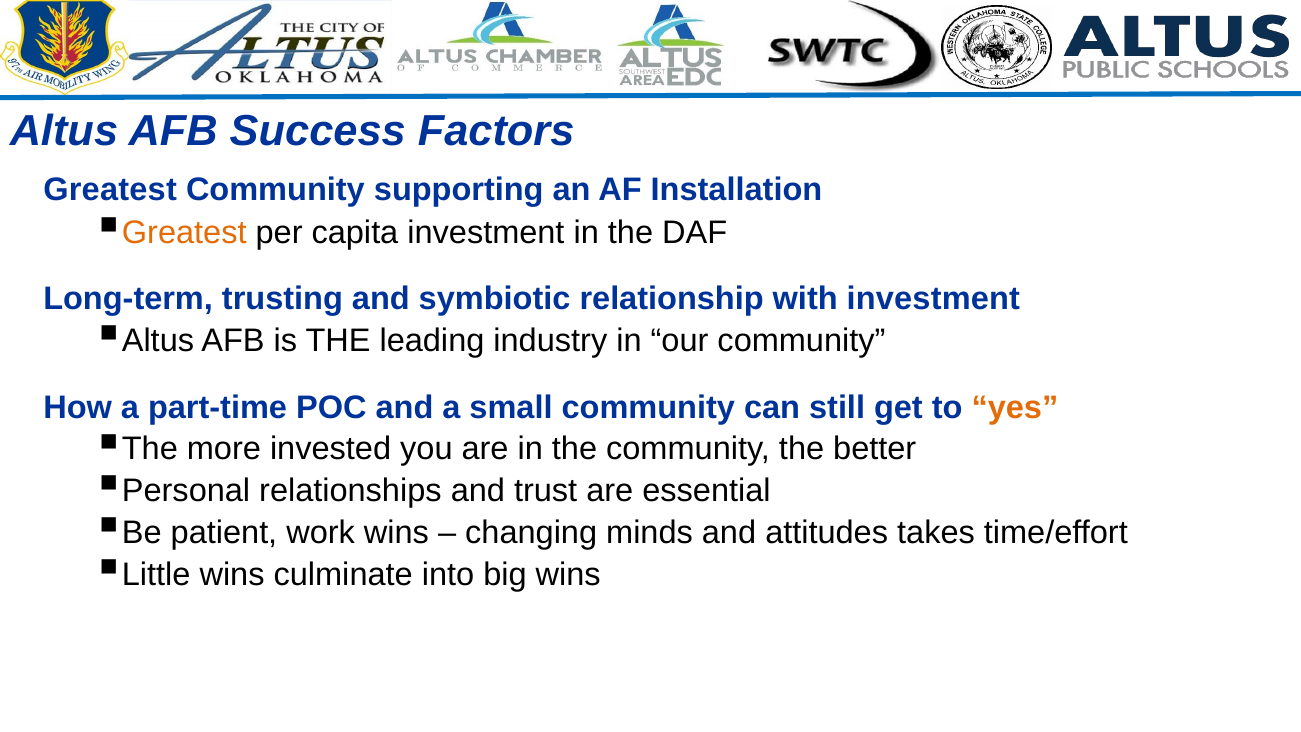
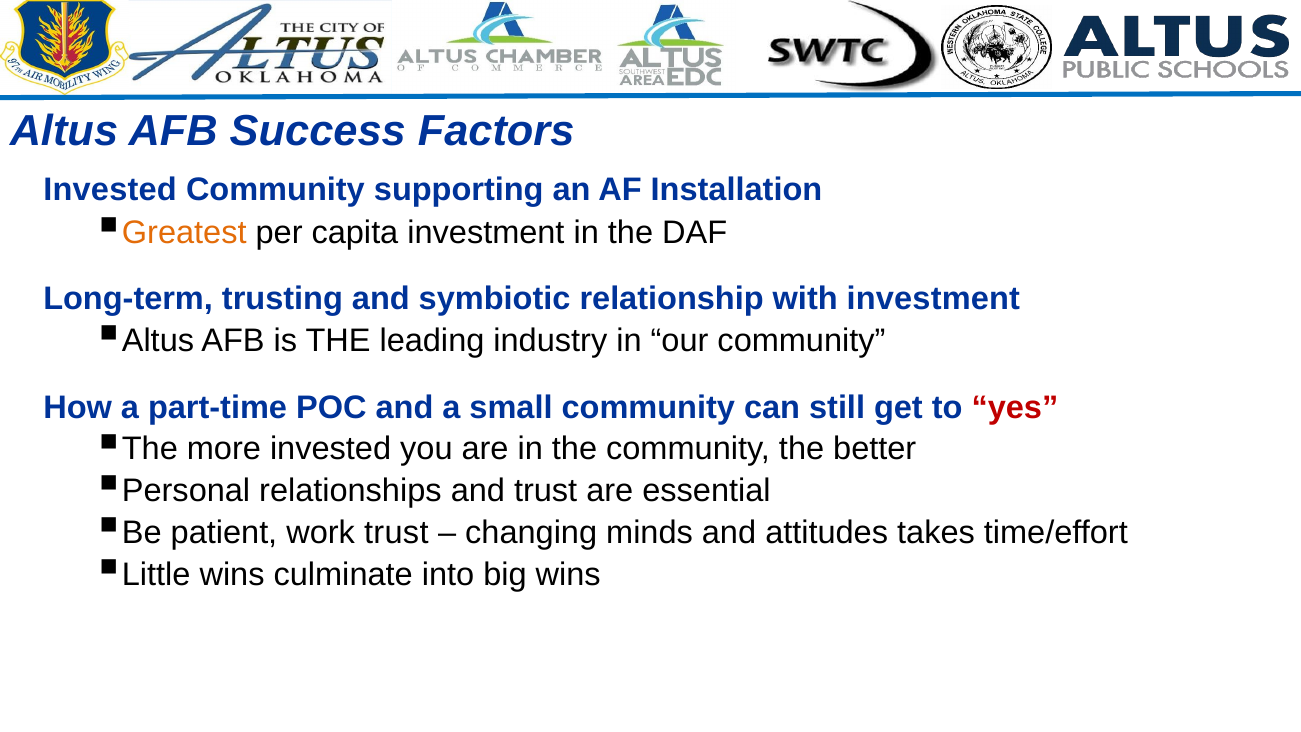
Greatest: Greatest -> Invested (110, 190)
yes colour: orange -> red (1015, 407)
work wins: wins -> trust (396, 533)
